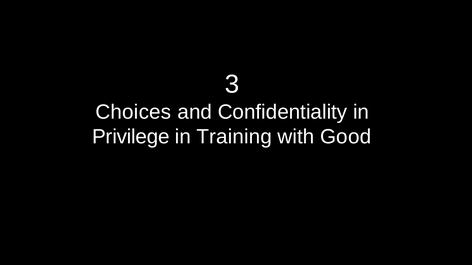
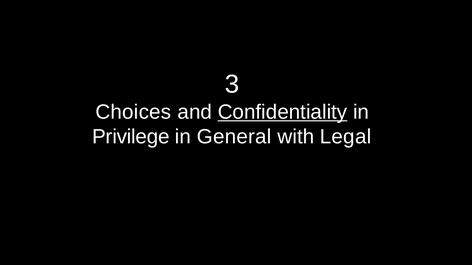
Confidentiality underline: none -> present (283, 112)
Training: Training -> General (234, 137)
Good: Good -> Legal (346, 137)
